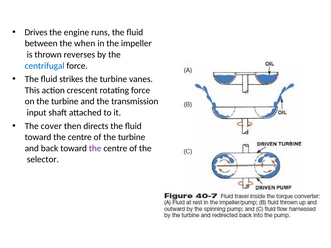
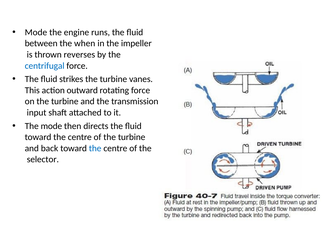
Drives: Drives -> Mode (36, 32)
crescent: crescent -> outward (82, 90)
The cover: cover -> mode (51, 126)
the colour: purple -> blue (95, 148)
